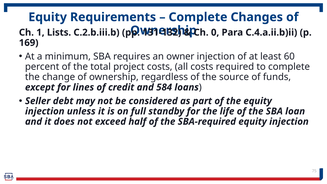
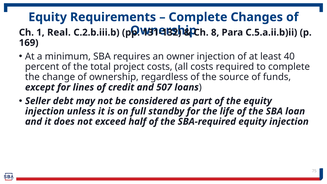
Lists: Lists -> Real (59, 32)
0: 0 -> 8 (215, 32)
C.4.a.ii.b)ii: C.4.a.ii.b)ii -> C.5.a.ii.b)ii (271, 32)
60: 60 -> 40 (289, 56)
584: 584 -> 507 (164, 87)
